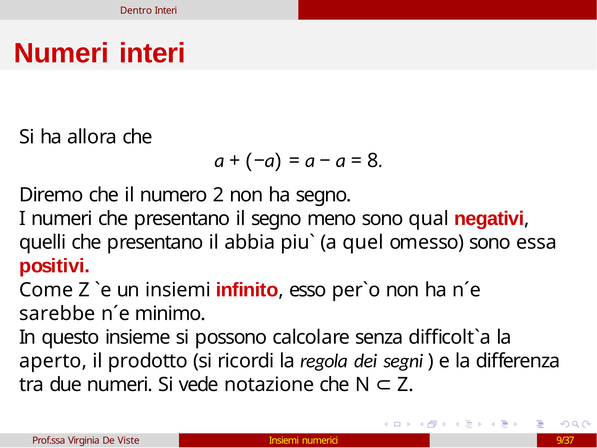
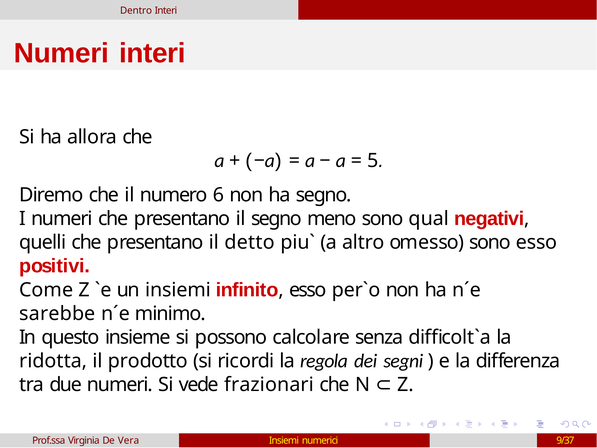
8: 8 -> 5 (373, 161)
2: 2 -> 6 (218, 195)
abbia: abbia -> detto (250, 243)
quel: quel -> altro (363, 243)
sono essa: essa -> esso (537, 243)
aperto: aperto -> ridotta (53, 361)
notazione: notazione -> frazionari (269, 385)
Viste: Viste -> Vera (128, 441)
